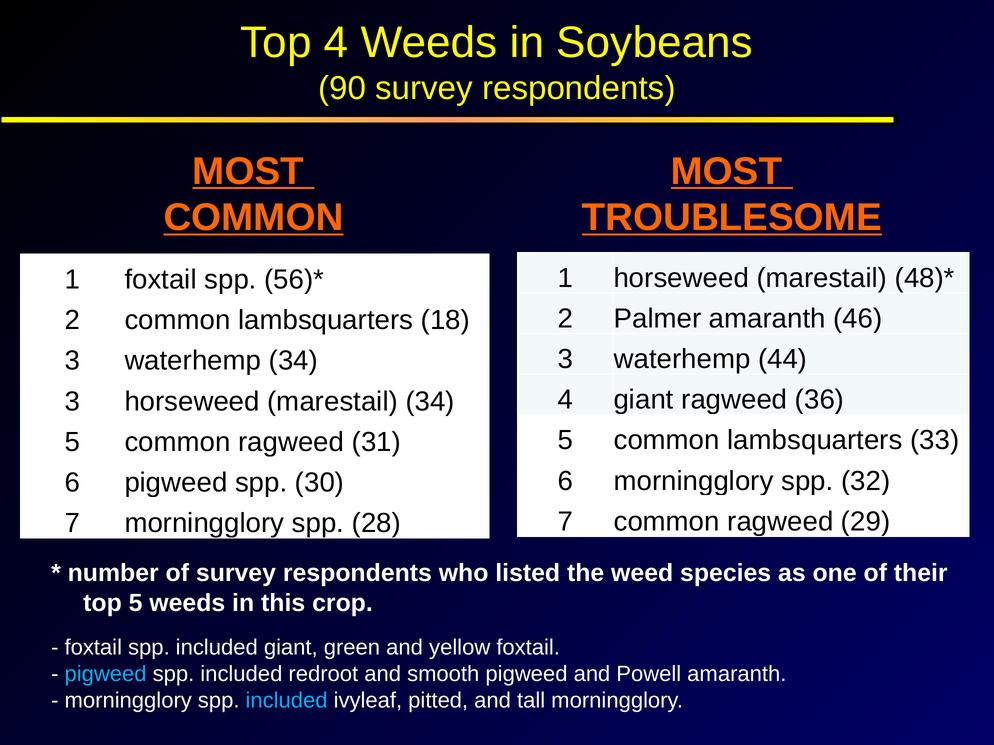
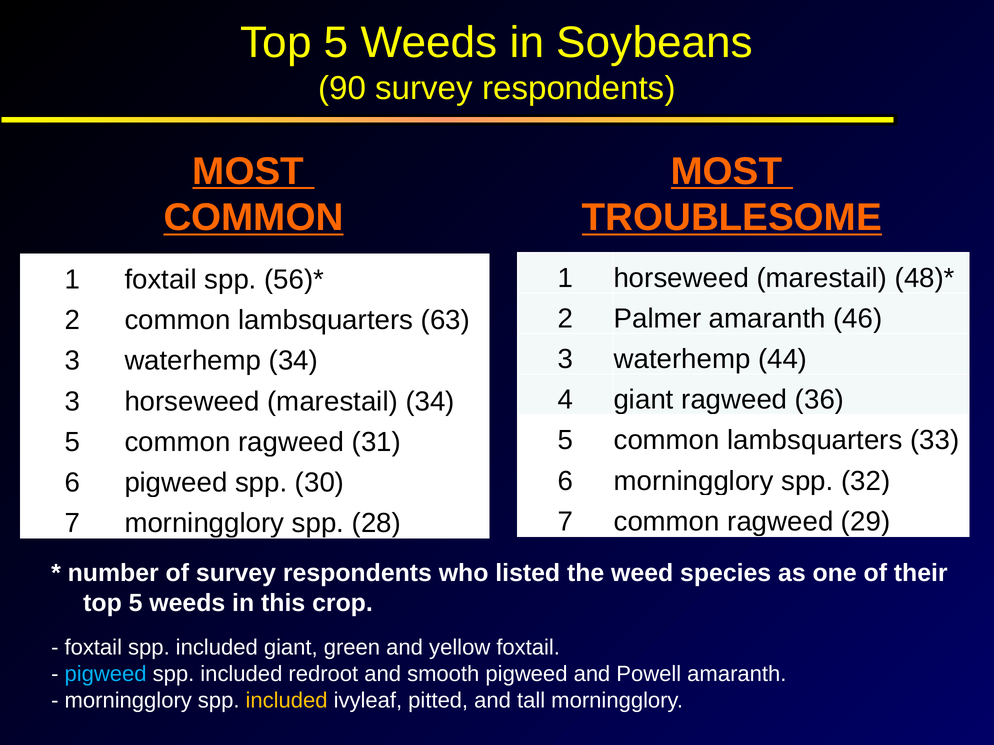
4: 4 -> 5 (336, 43)
18: 18 -> 63 (445, 321)
included colour: light blue -> yellow (287, 701)
